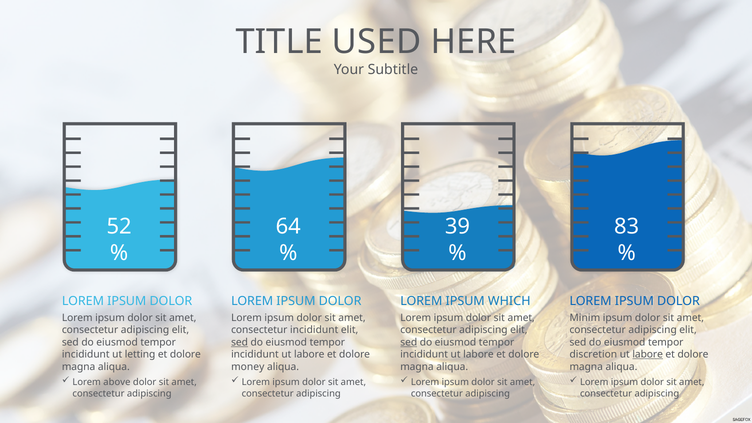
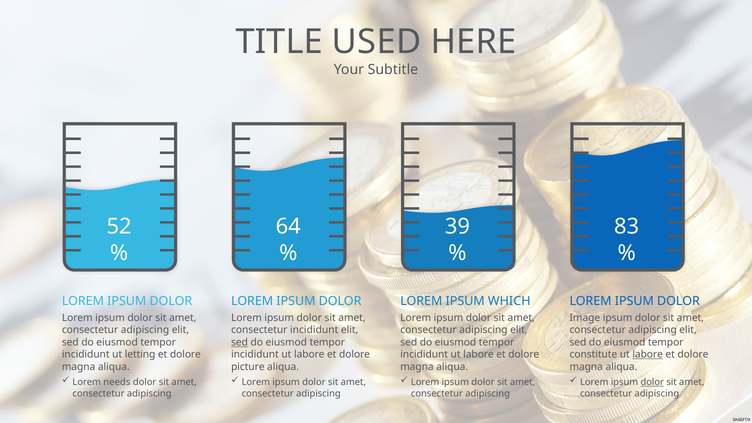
Minim: Minim -> Image (585, 318)
sed underline: present -> none (409, 342)
discretion: discretion -> constitute (593, 354)
money: money -> picture (248, 367)
above: above -> needs (117, 382)
dolor underline: none -> present (652, 382)
